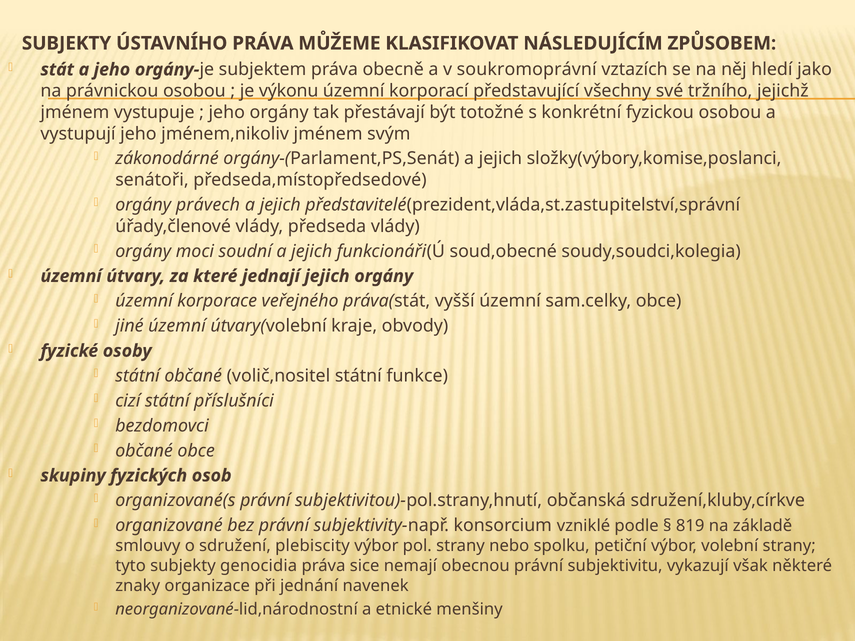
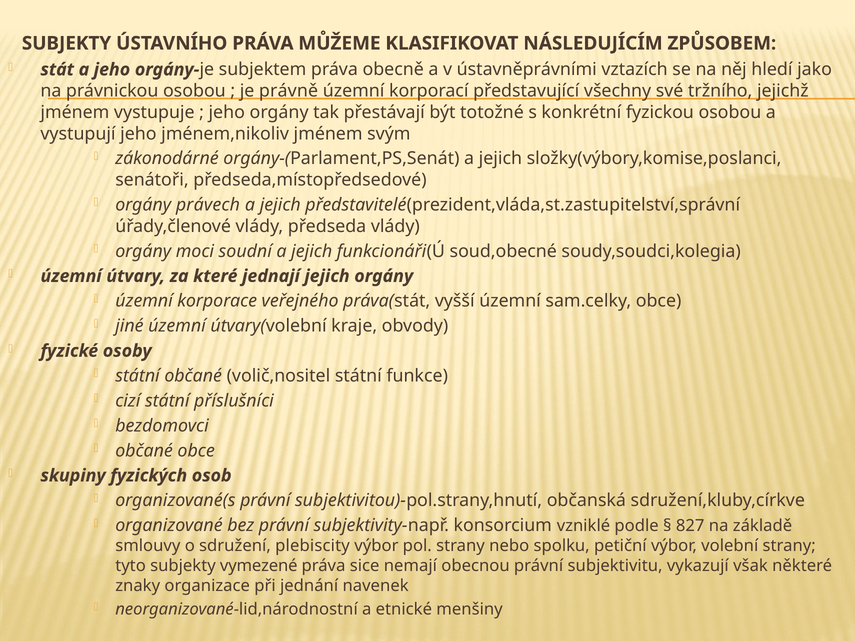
soukromoprávní: soukromoprávní -> ústavněprávními (527, 70)
výkonu: výkonu -> právně (289, 91)
819: 819 -> 827 (690, 526)
genocidia: genocidia -> vymezené (259, 566)
